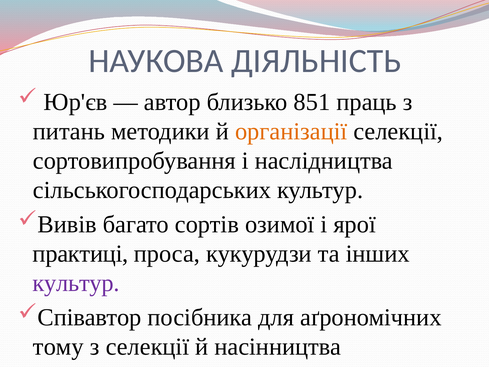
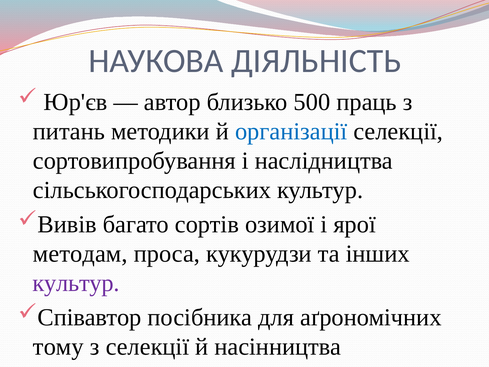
851: 851 -> 500 (312, 102)
організації colour: orange -> blue (291, 131)
практиці: практиці -> методам (80, 254)
